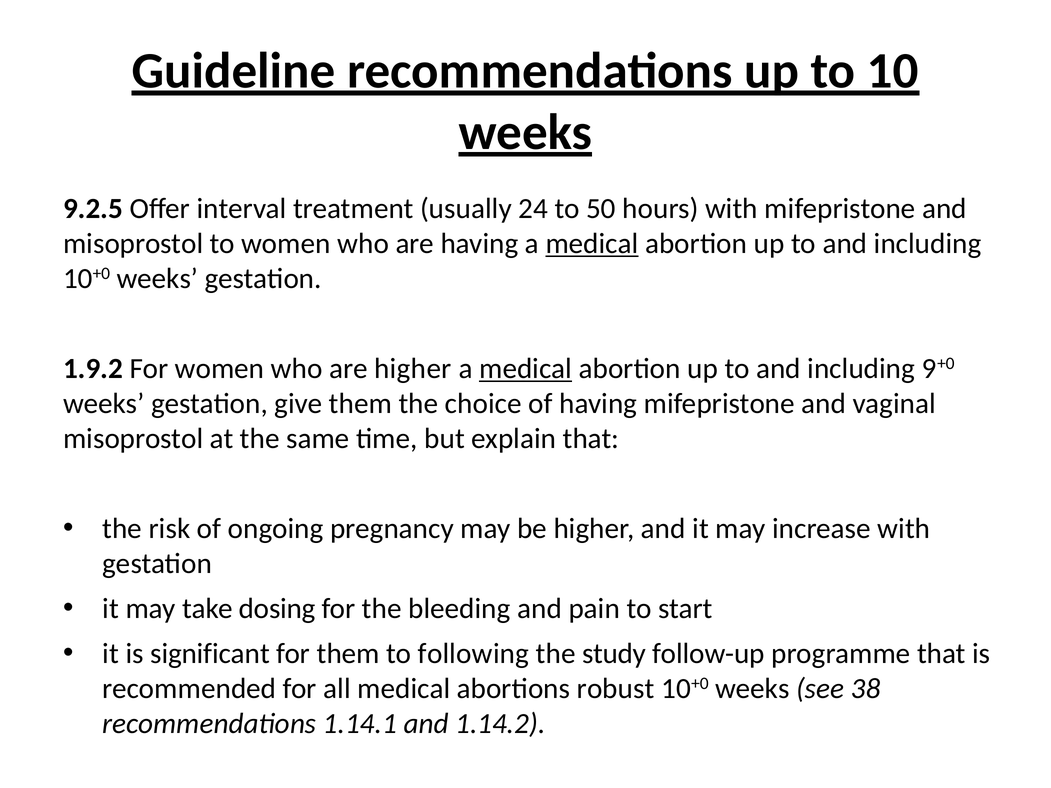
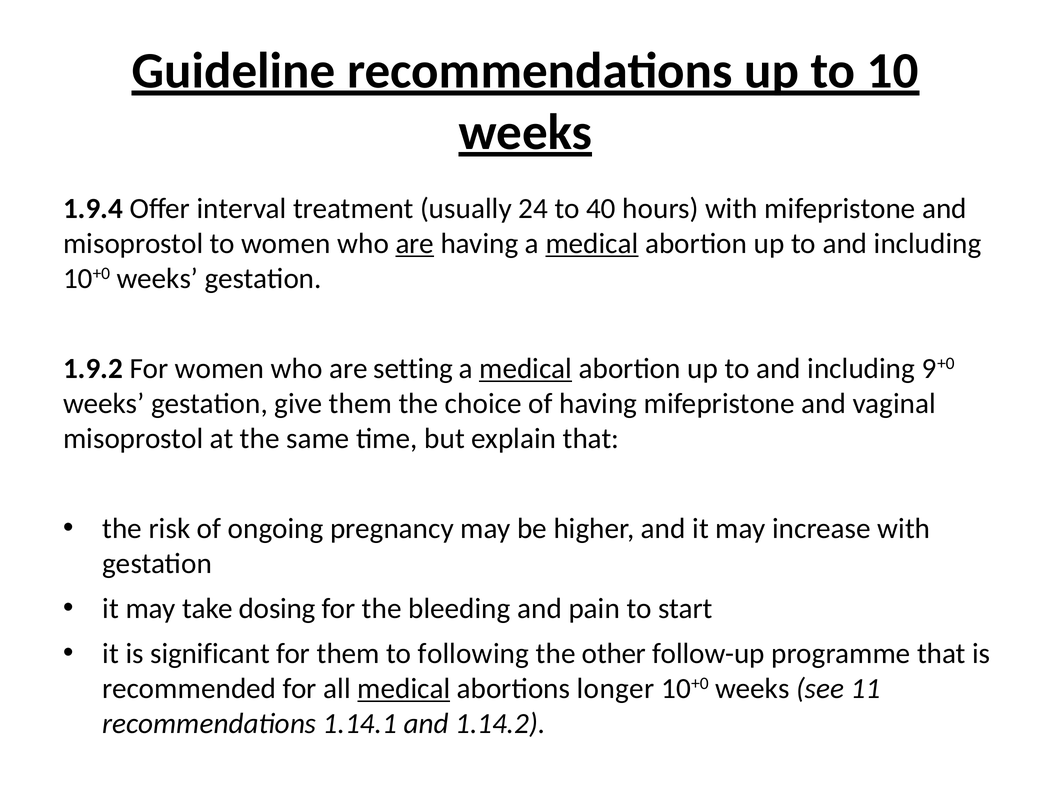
9.2.5: 9.2.5 -> 1.9.4 (93, 209)
50: 50 -> 40 (601, 209)
are underline: none -> present (415, 244)
are higher: higher -> setting (413, 369)
study: study -> other (614, 654)
medical underline: none -> present (404, 689)
robust: robust -> longer (616, 689)
38: 38 -> 11 (866, 689)
